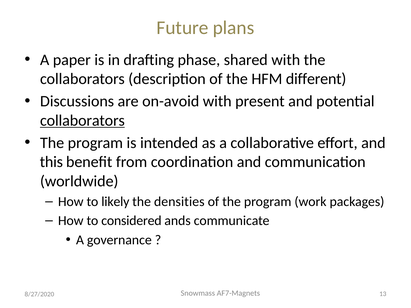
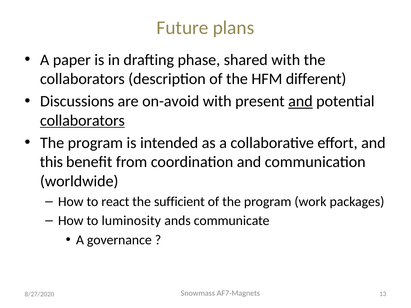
and underline: none -> present (300, 101)
likely: likely -> react (115, 202)
densities: densities -> sufficient (179, 202)
considered: considered -> luminosity (131, 221)
